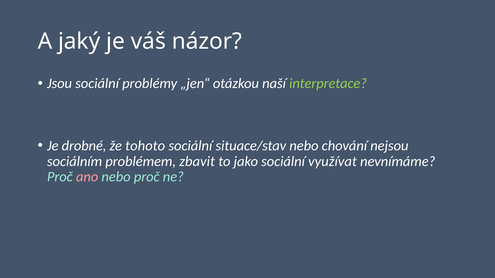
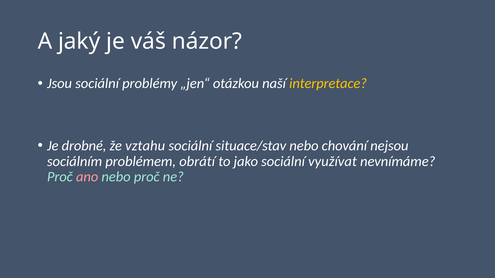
interpretace colour: light green -> yellow (328, 84)
tohoto: tohoto -> vztahu (145, 146)
zbavit: zbavit -> obrátí (197, 162)
